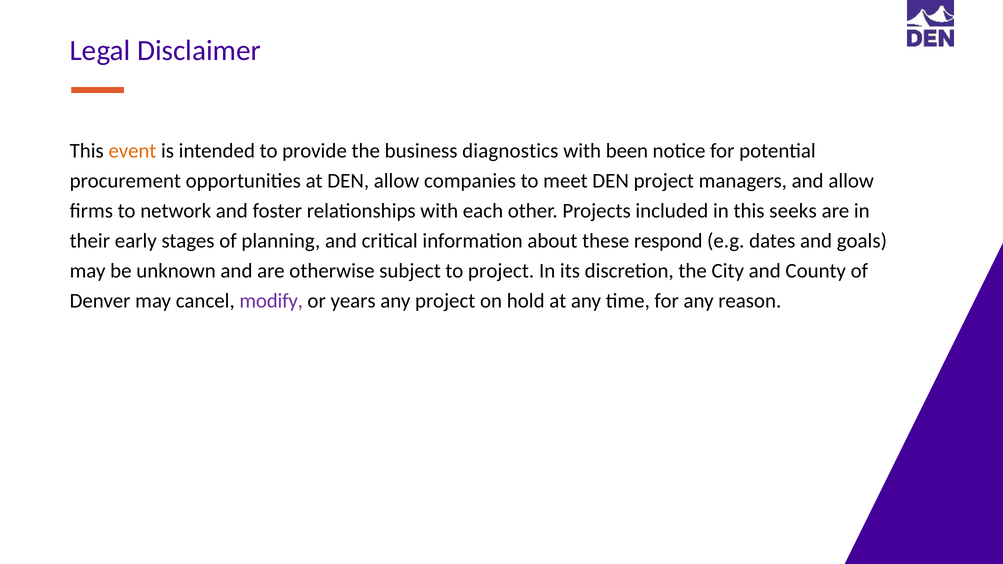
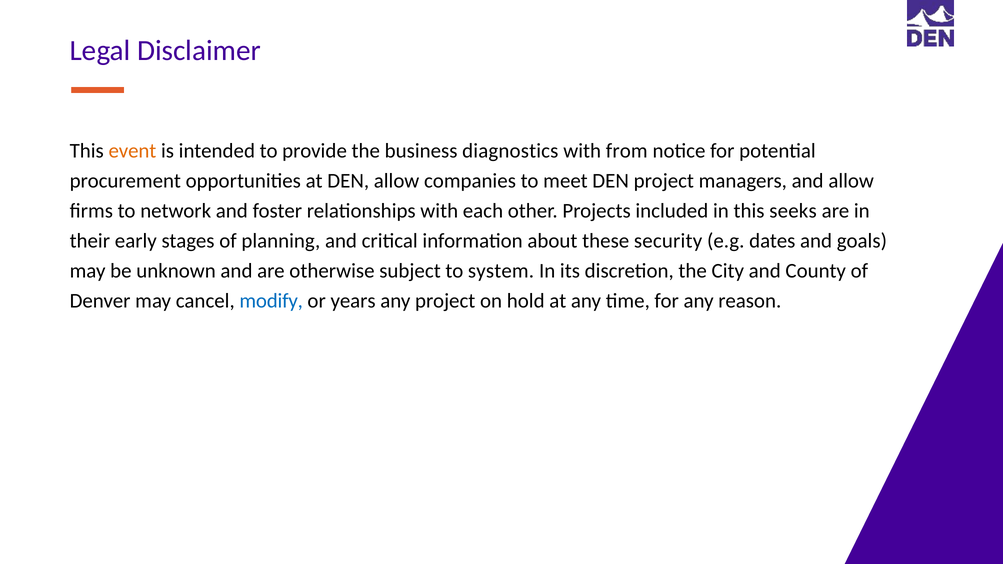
been: been -> from (627, 151)
respond: respond -> security (668, 241)
to project: project -> system (501, 271)
modify colour: purple -> blue (271, 301)
